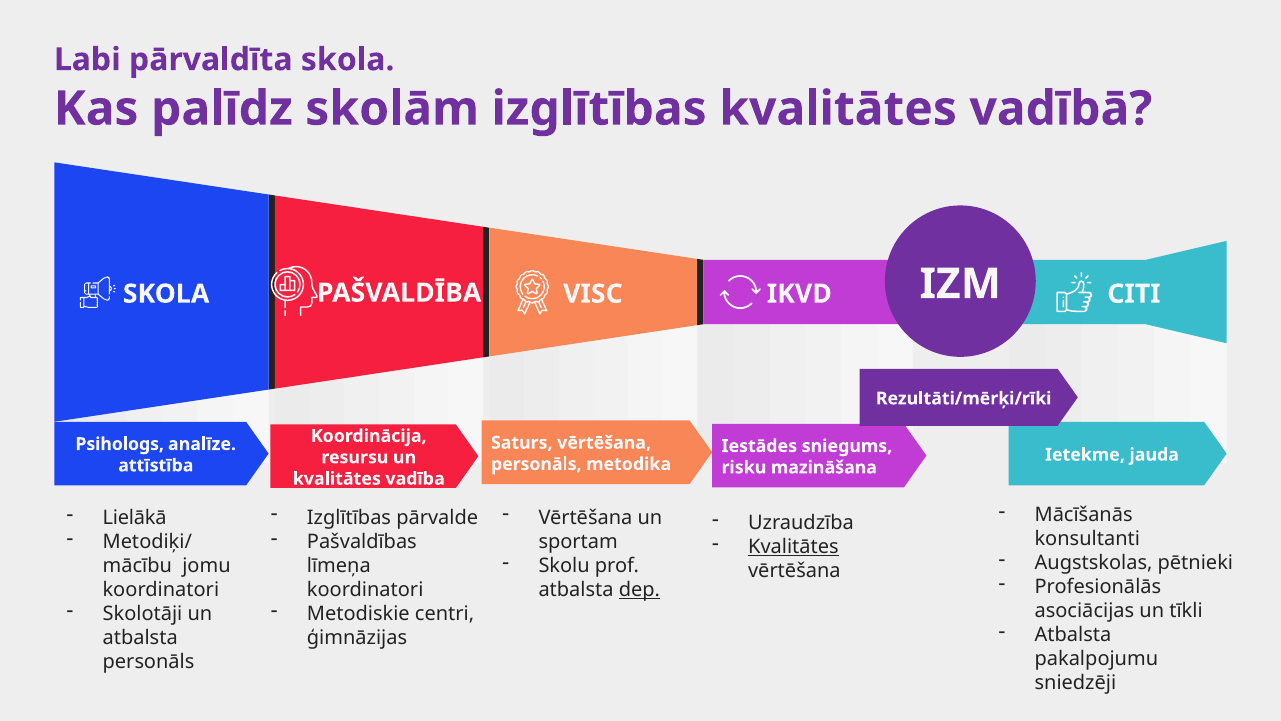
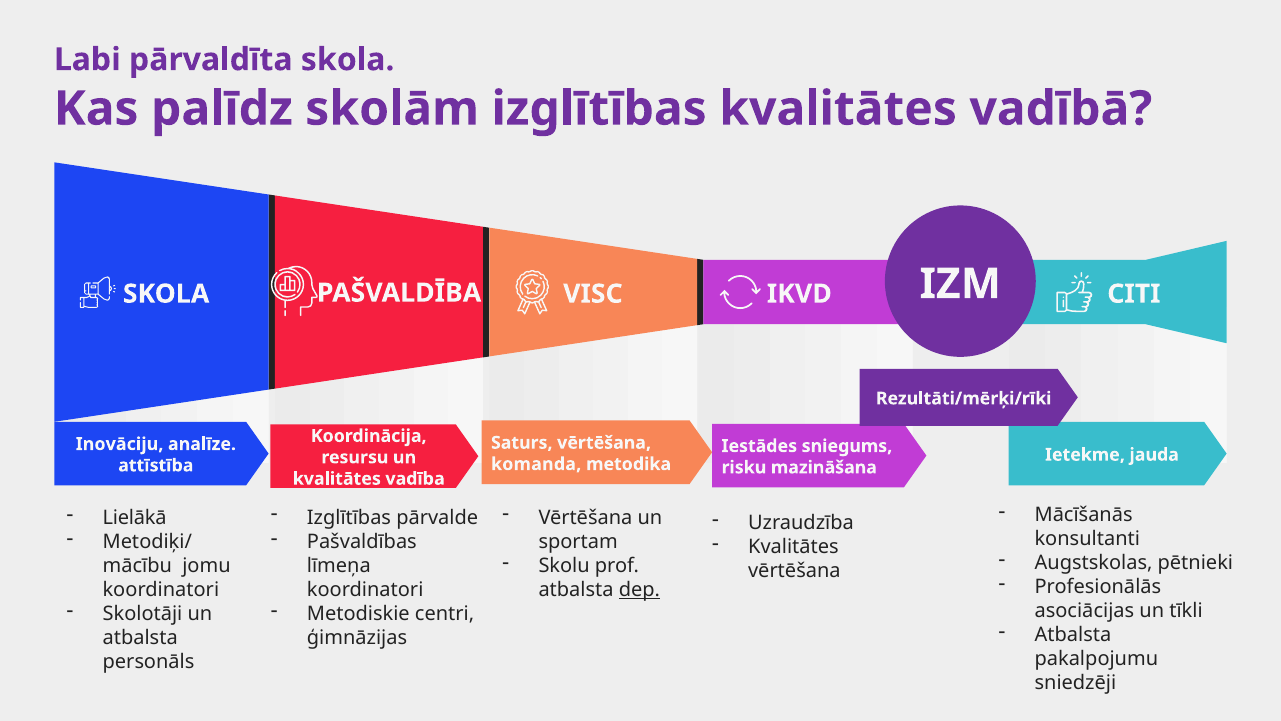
Psihologs: Psihologs -> Inovāciju (120, 444)
personāls: personāls -> komanda (536, 464)
Kvalitātes underline: present -> none (793, 547)
